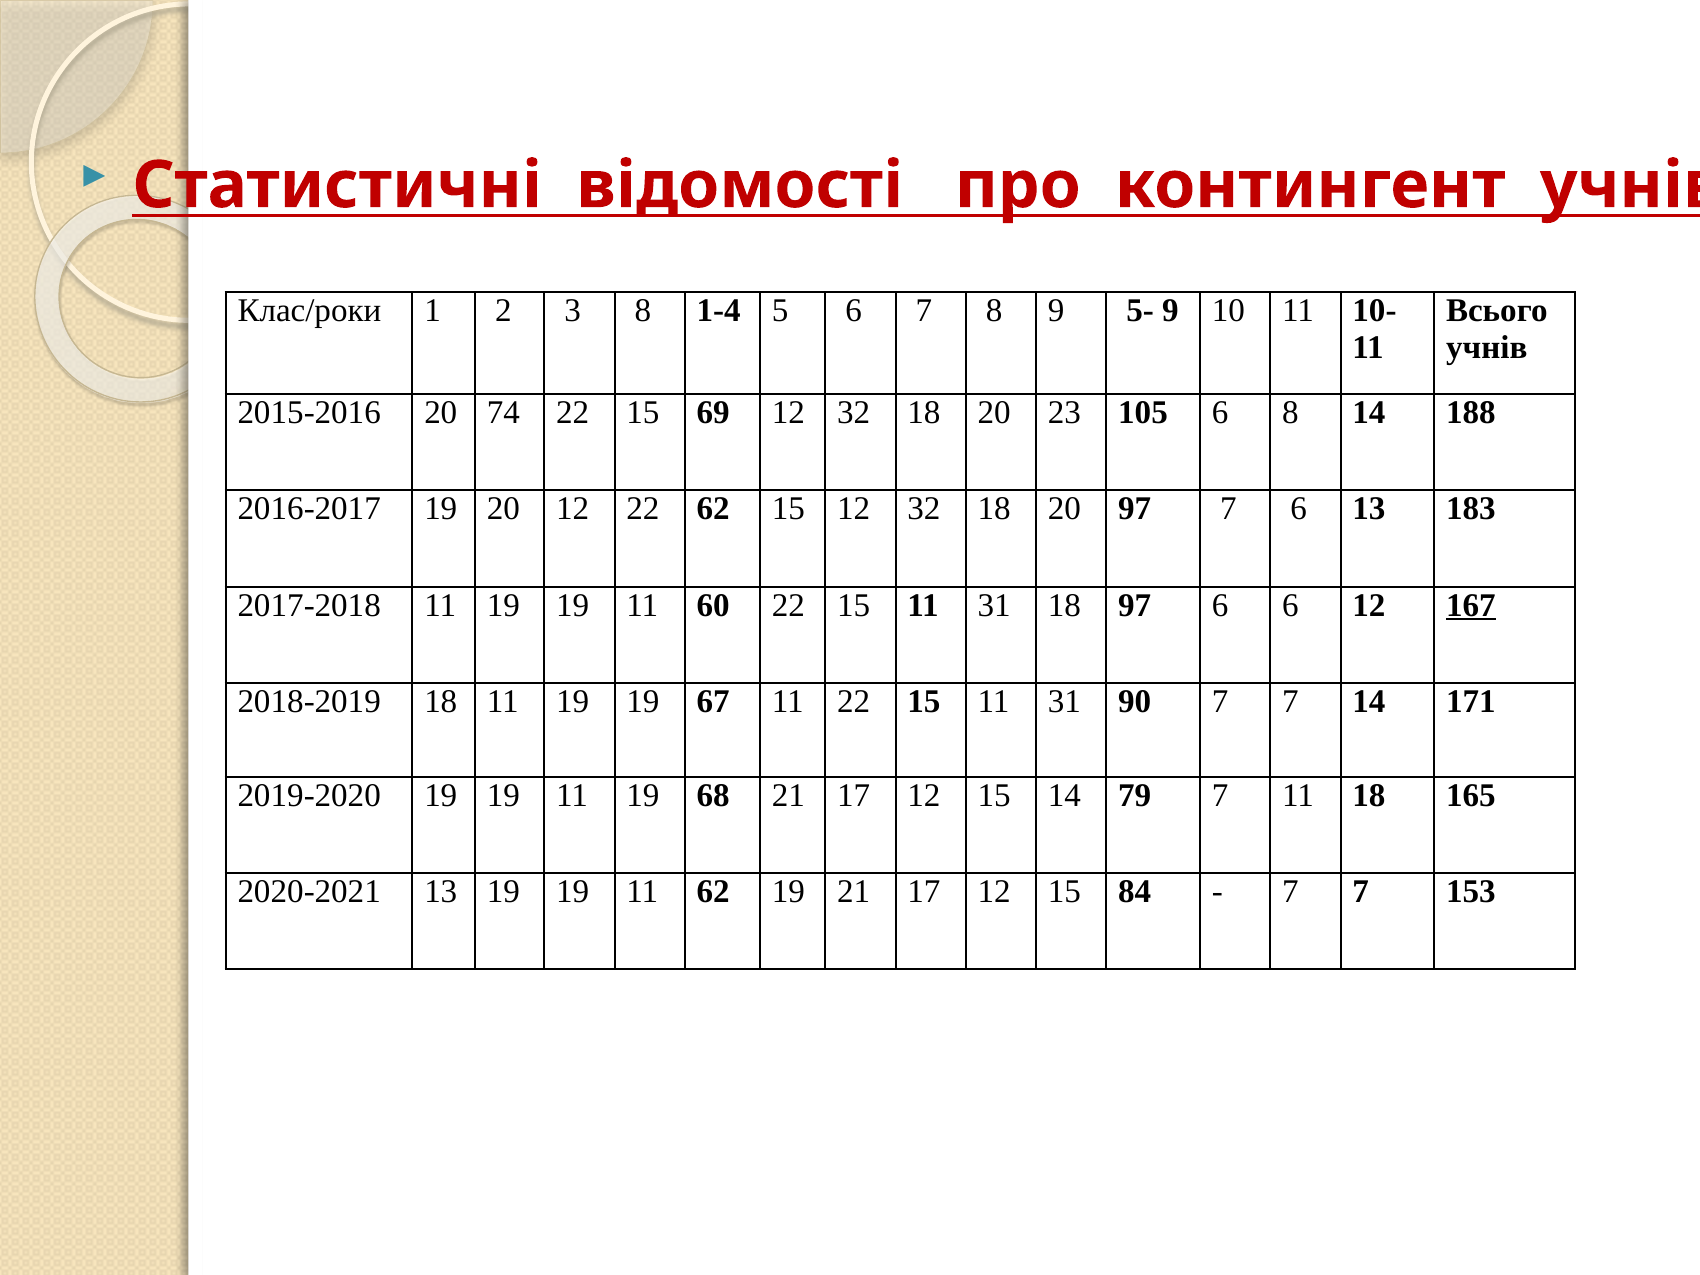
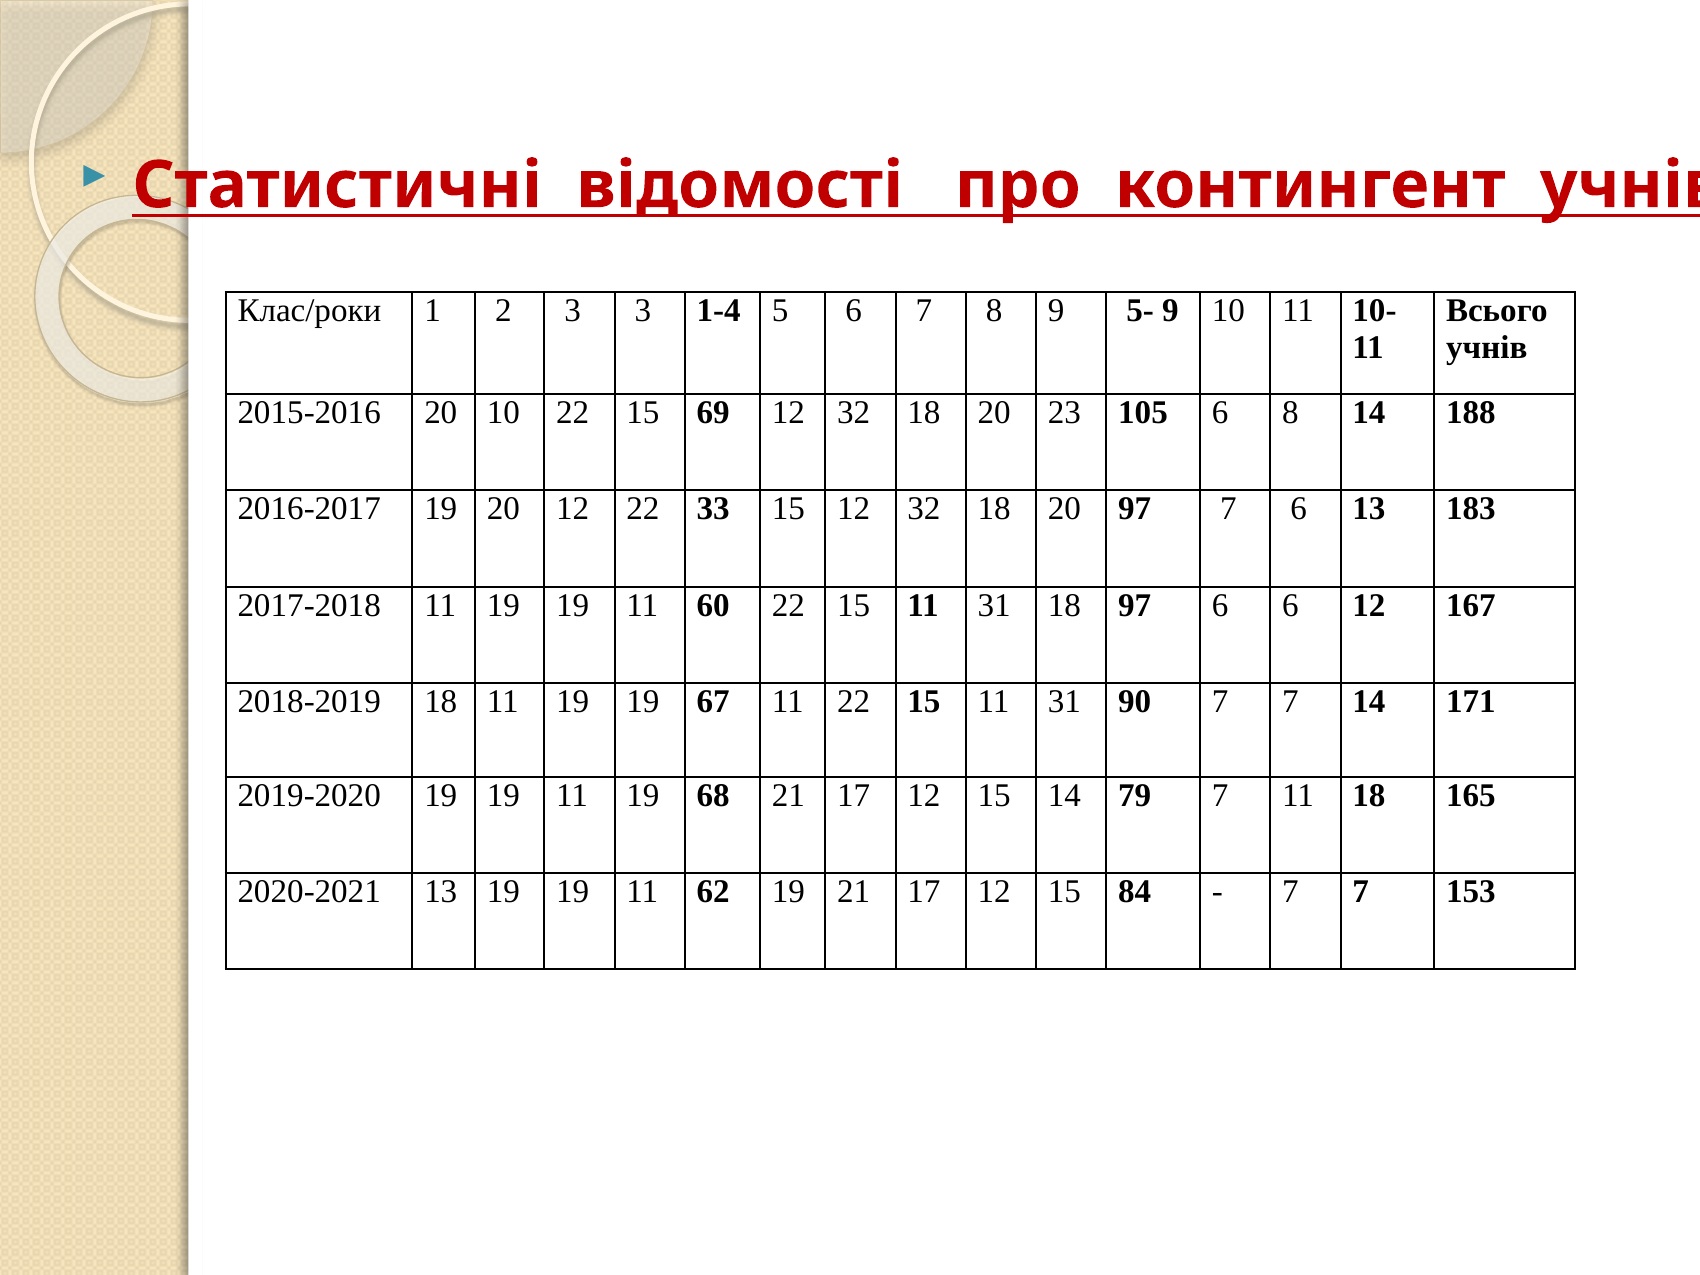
3 8: 8 -> 3 (643, 311)
20 74: 74 -> 10 (503, 413)
22 62: 62 -> 33 (713, 509)
167 underline: present -> none (1471, 605)
